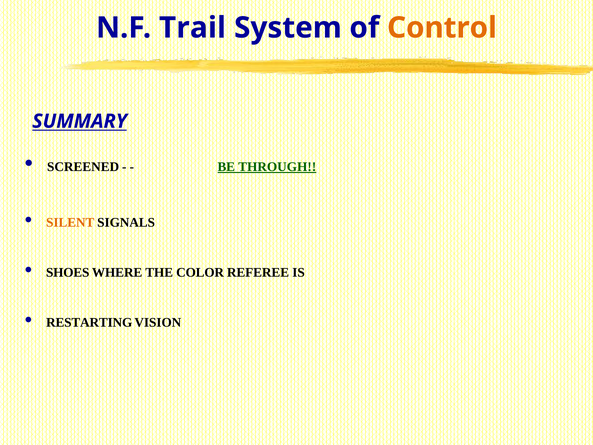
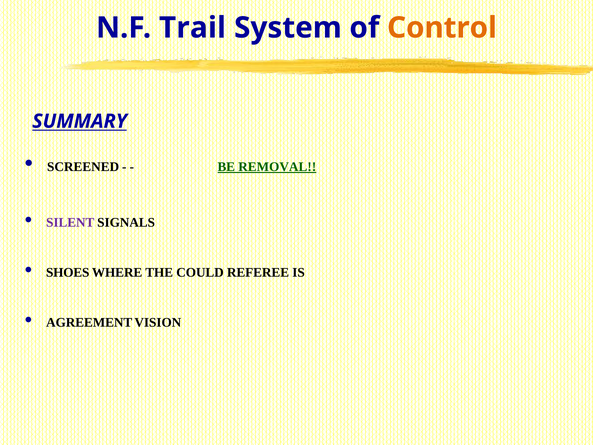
THROUGH: THROUGH -> REMOVAL (277, 167)
SILENT colour: orange -> purple (70, 222)
COLOR: COLOR -> COULD (200, 272)
RESTARTING: RESTARTING -> AGREEMENT (89, 322)
